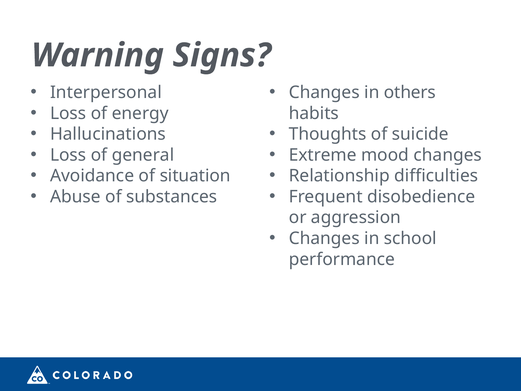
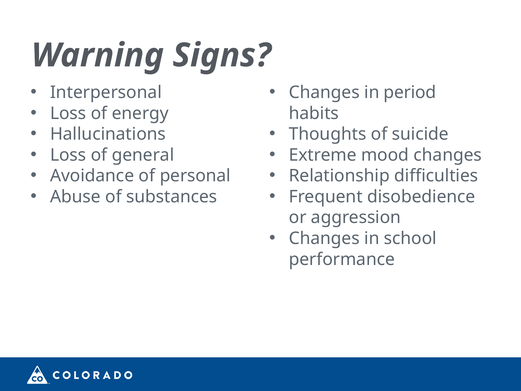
others: others -> period (410, 92)
situation: situation -> personal (195, 176)
